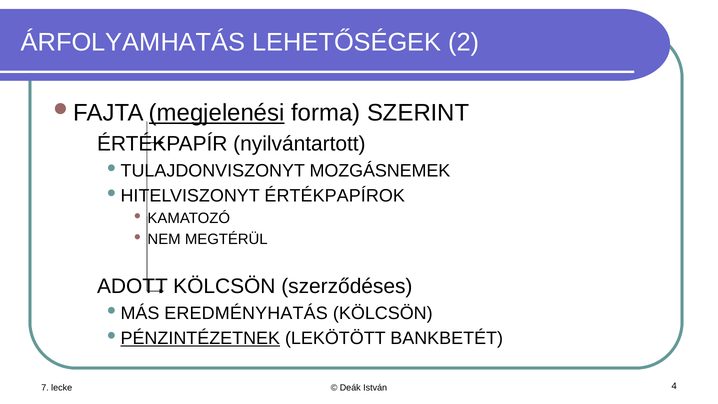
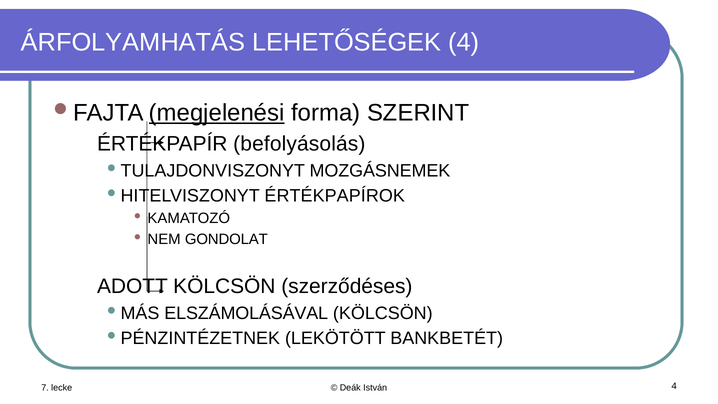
LEHETŐSÉGEK 2: 2 -> 4 (464, 42)
nyilvántartott: nyilvántartott -> befolyásolás (299, 144)
MEGTÉRÜL: MEGTÉRÜL -> GONDOLAT (226, 239)
EREDMÉNYHATÁS: EREDMÉNYHATÁS -> ELSZÁMOLÁSÁVAL (246, 313)
PÉNZINTÉZETNEK underline: present -> none (200, 338)
